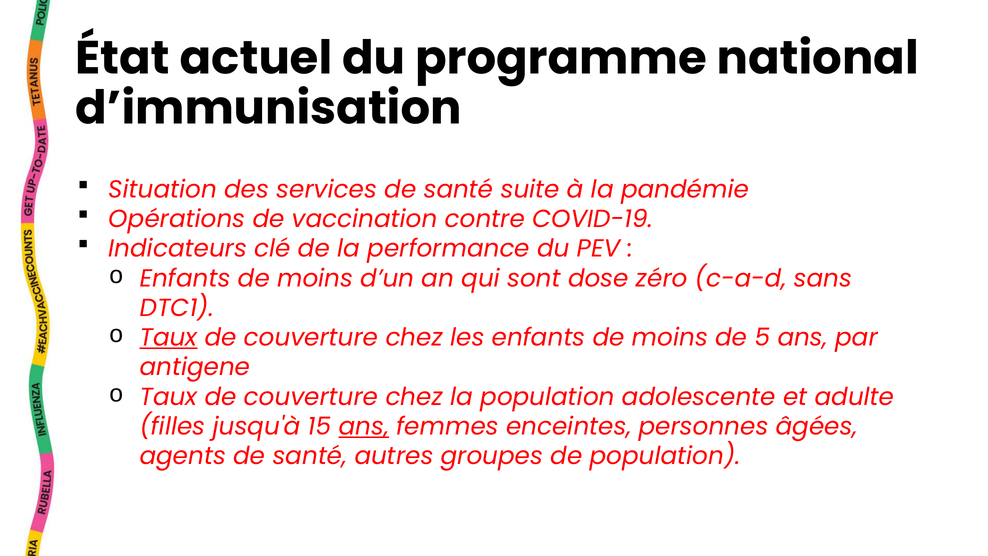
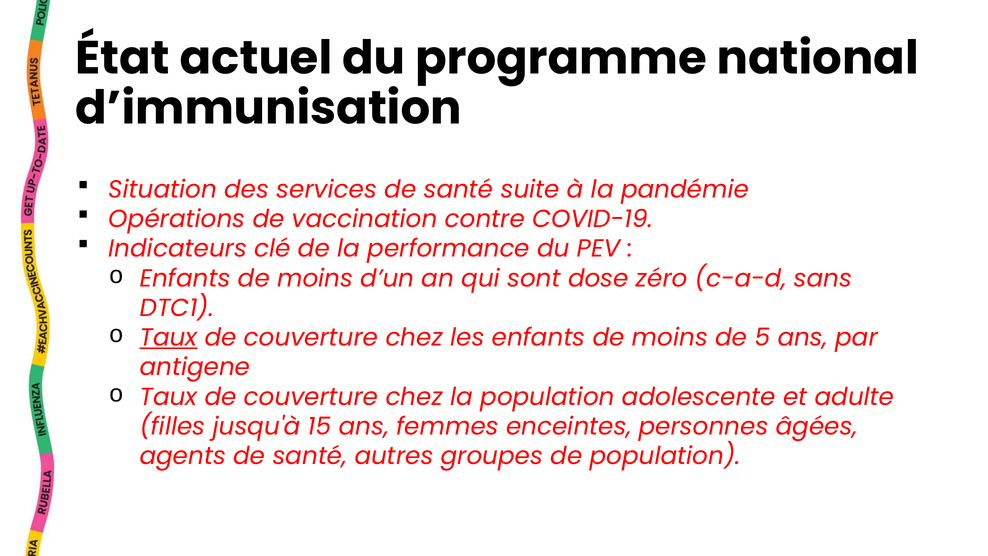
ans underline: present -> none (364, 426)
